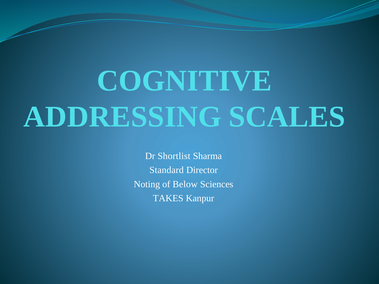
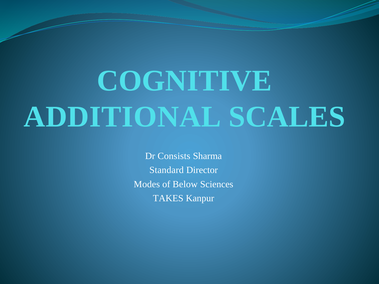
ADDRESSING: ADDRESSING -> ADDITIONAL (122, 117)
Shortlist: Shortlist -> Consists (174, 156)
Noting: Noting -> Modes (147, 184)
